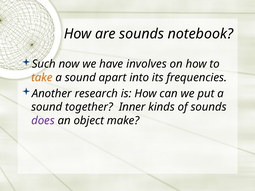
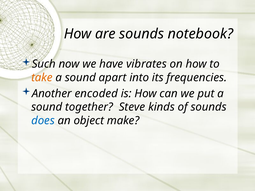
involves: involves -> vibrates (146, 64)
research: research -> encoded (96, 94)
Inner: Inner -> Steve (132, 107)
does colour: purple -> blue (43, 121)
